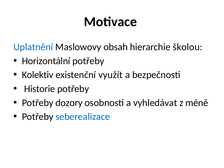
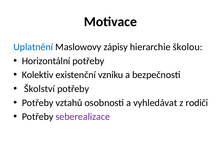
obsah: obsah -> zápisy (116, 47)
využít: využít -> vzniku (111, 75)
Historie: Historie -> Školství (40, 89)
dozory: dozory -> vztahů (69, 103)
méně: méně -> rodiči (197, 103)
seberealizace colour: blue -> purple (83, 117)
